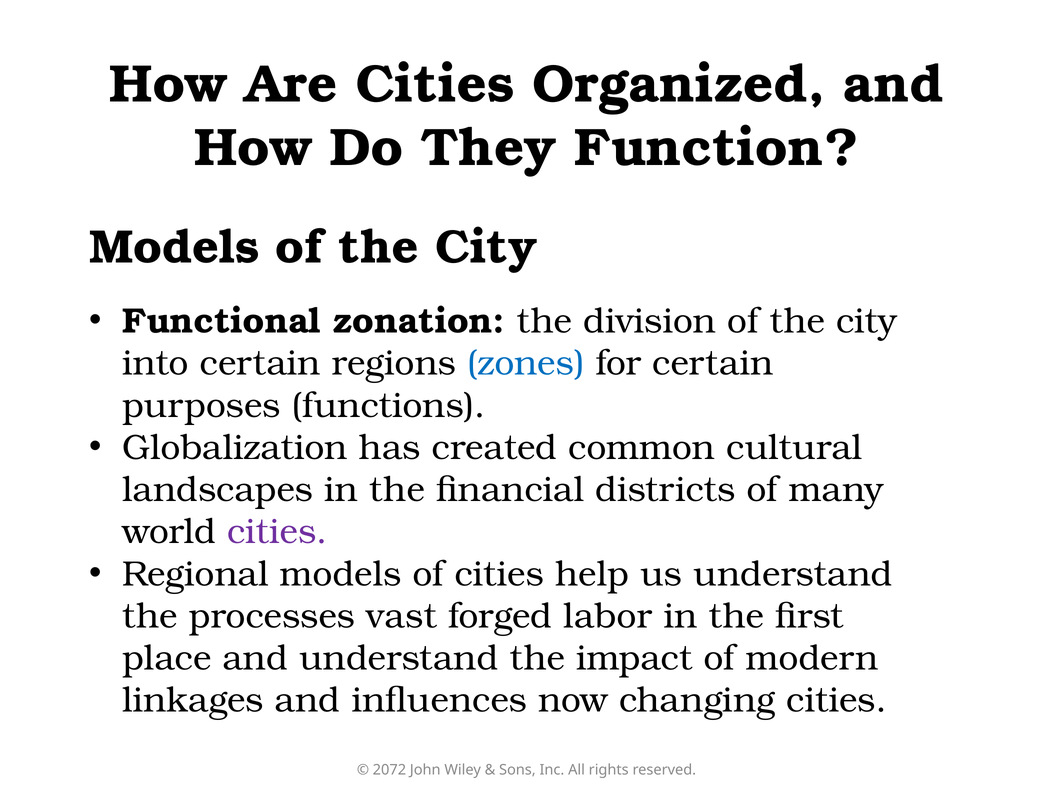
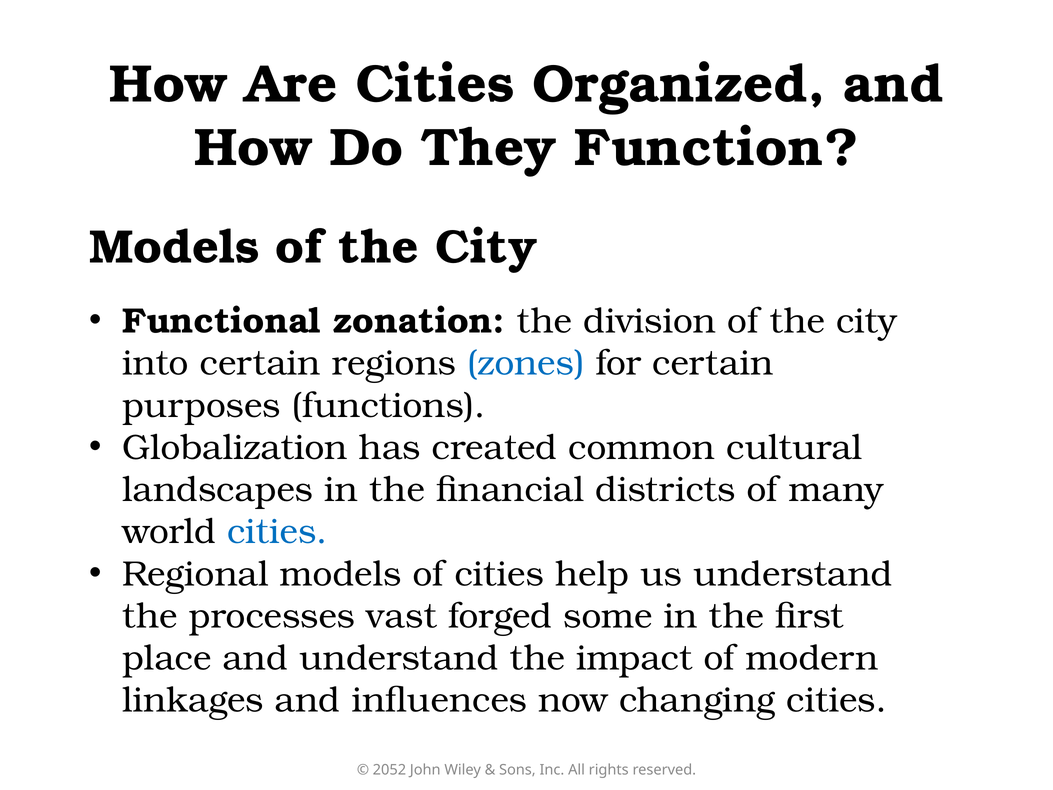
cities colour: purple -> blue (277, 532)
labor: labor -> some (608, 616)
2072: 2072 -> 2052 (389, 770)
